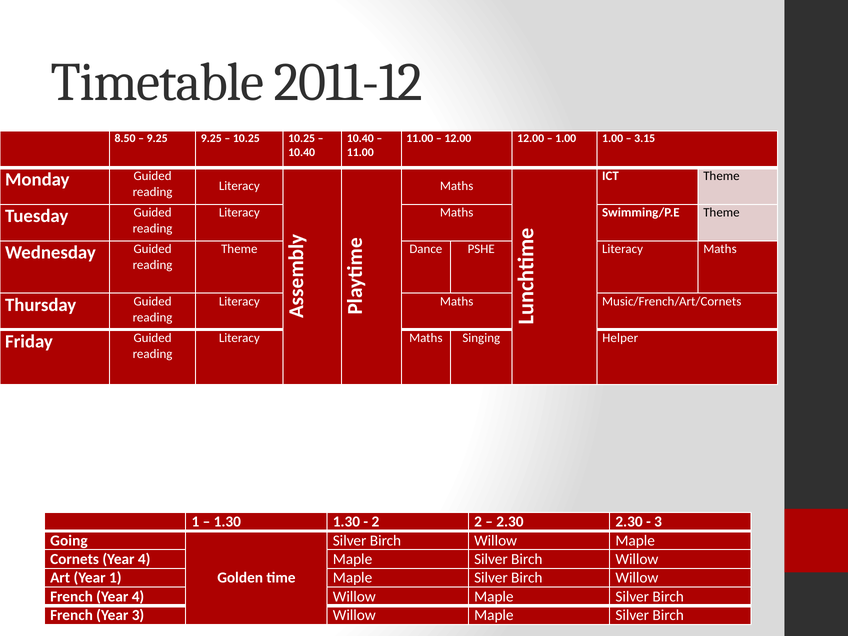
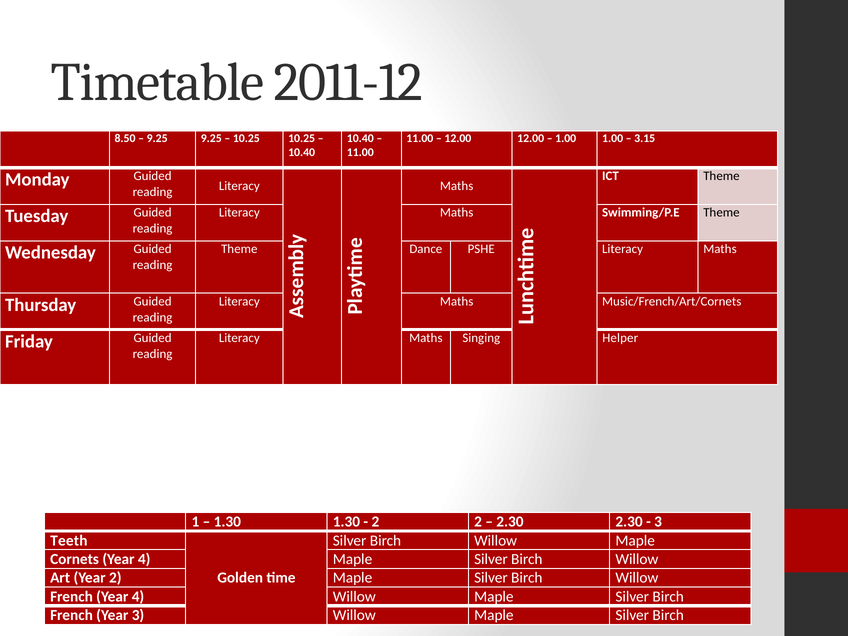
Going: Going -> Teeth (69, 541)
Year 1: 1 -> 2 (115, 578)
